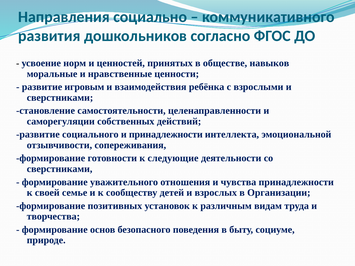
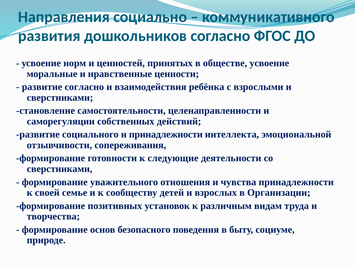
обществе навыков: навыков -> усвоение (269, 63)
развитие игровым: игровым -> согласно (84, 87)
